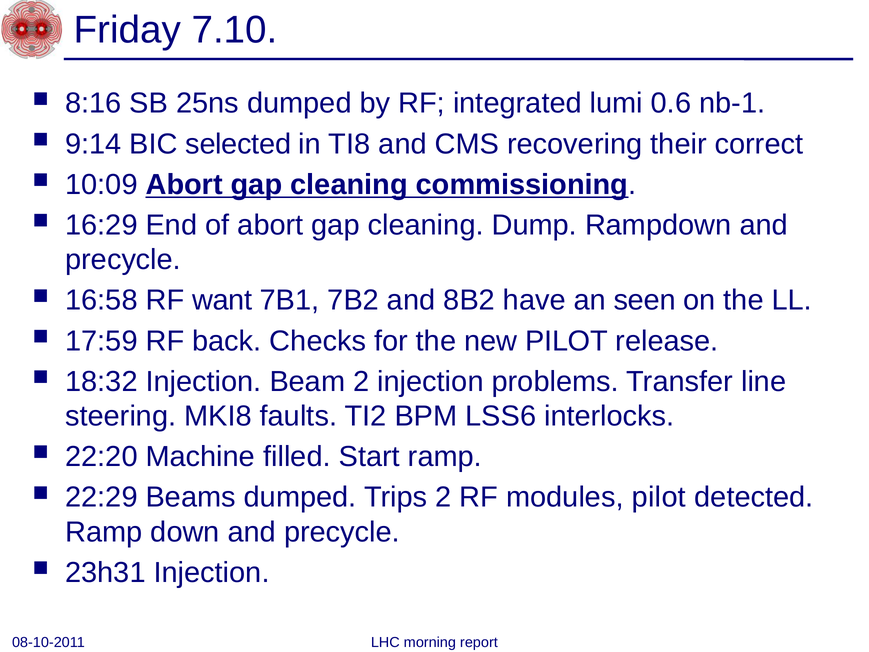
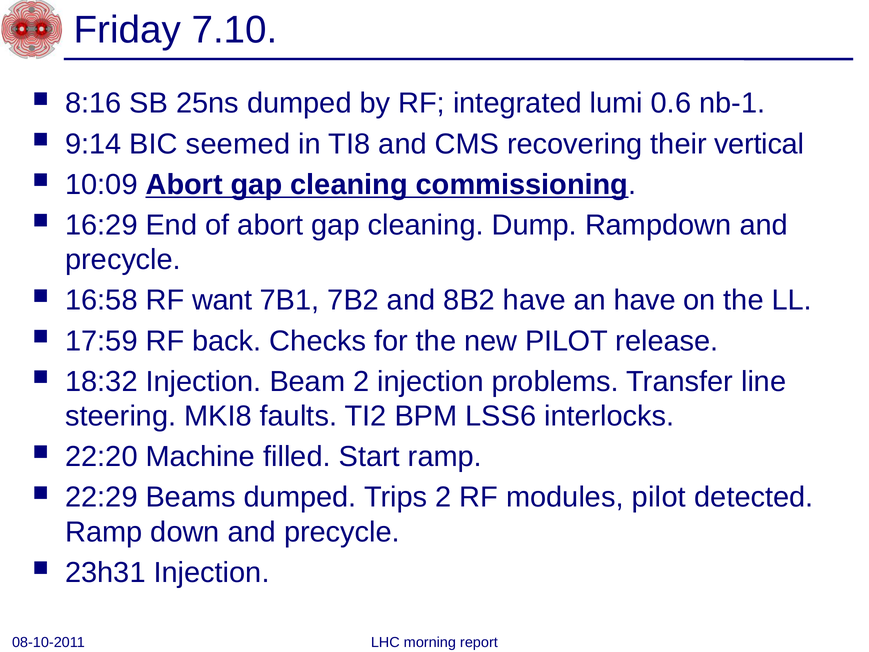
selected: selected -> seemed (238, 144)
correct: correct -> vertical (759, 144)
an seen: seen -> have (645, 300)
